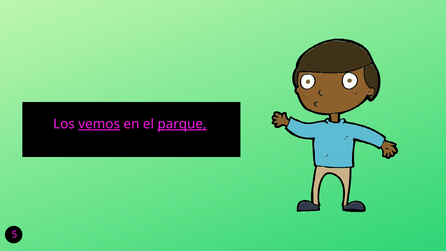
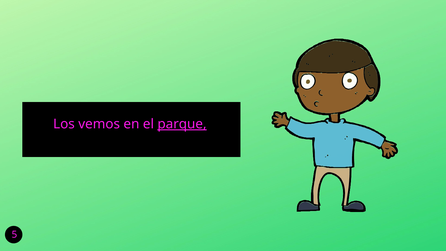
vemos underline: present -> none (99, 124)
